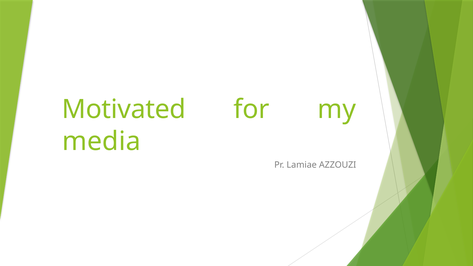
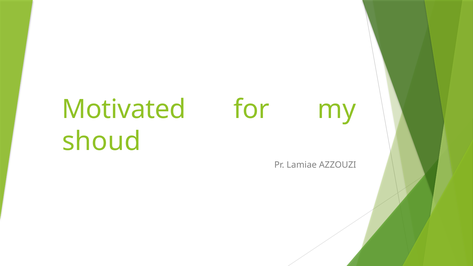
media: media -> shoud (101, 141)
